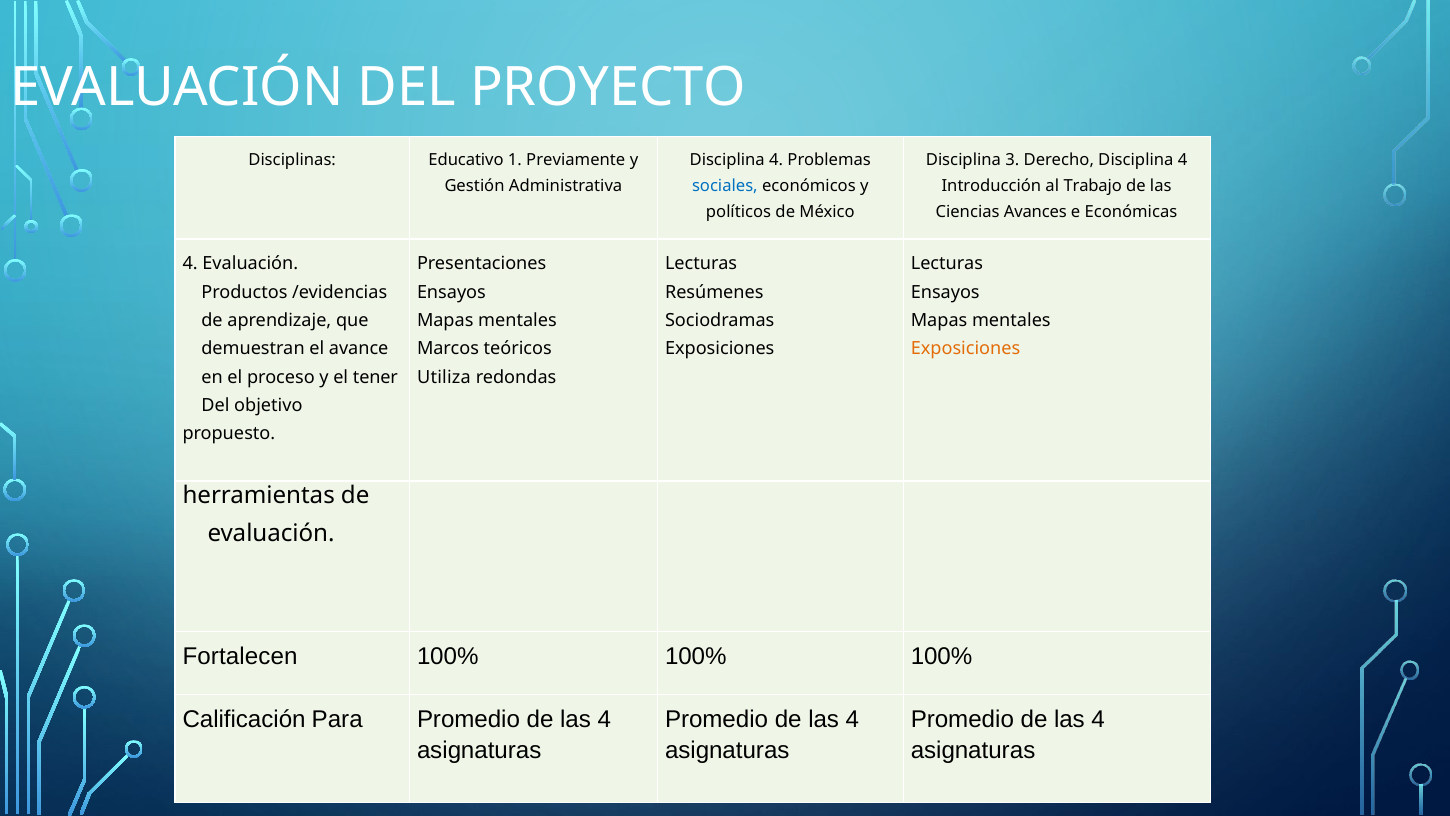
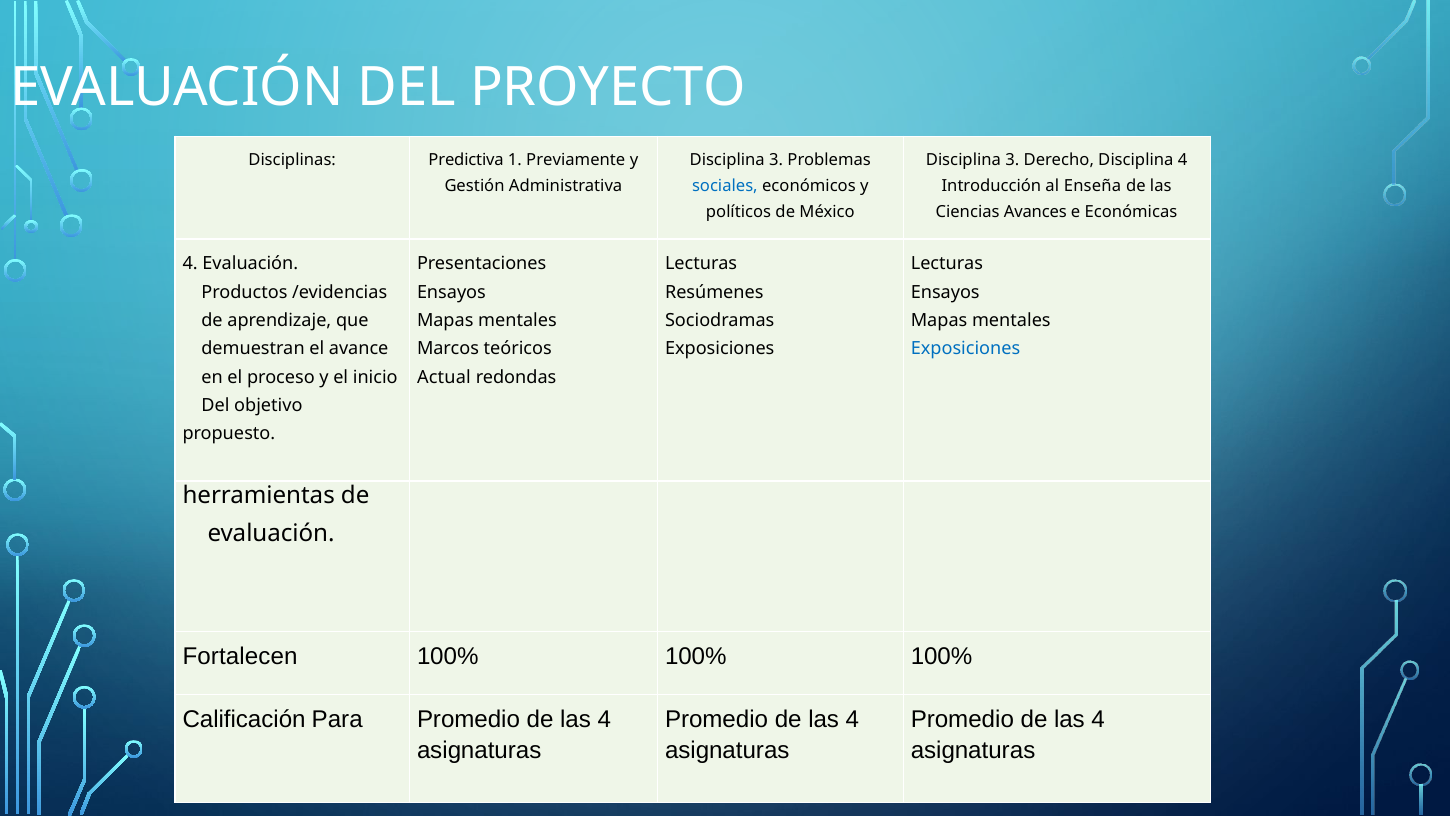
Educativo: Educativo -> Predictiva (466, 160)
4: 4 -> 3 (776, 160)
Trabajo: Trabajo -> Enseña (1093, 186)
Exposiciones colour: orange -> blue (966, 349)
tener: tener -> inicio (375, 377)
Utiliza: Utiliza -> Actual (444, 377)
